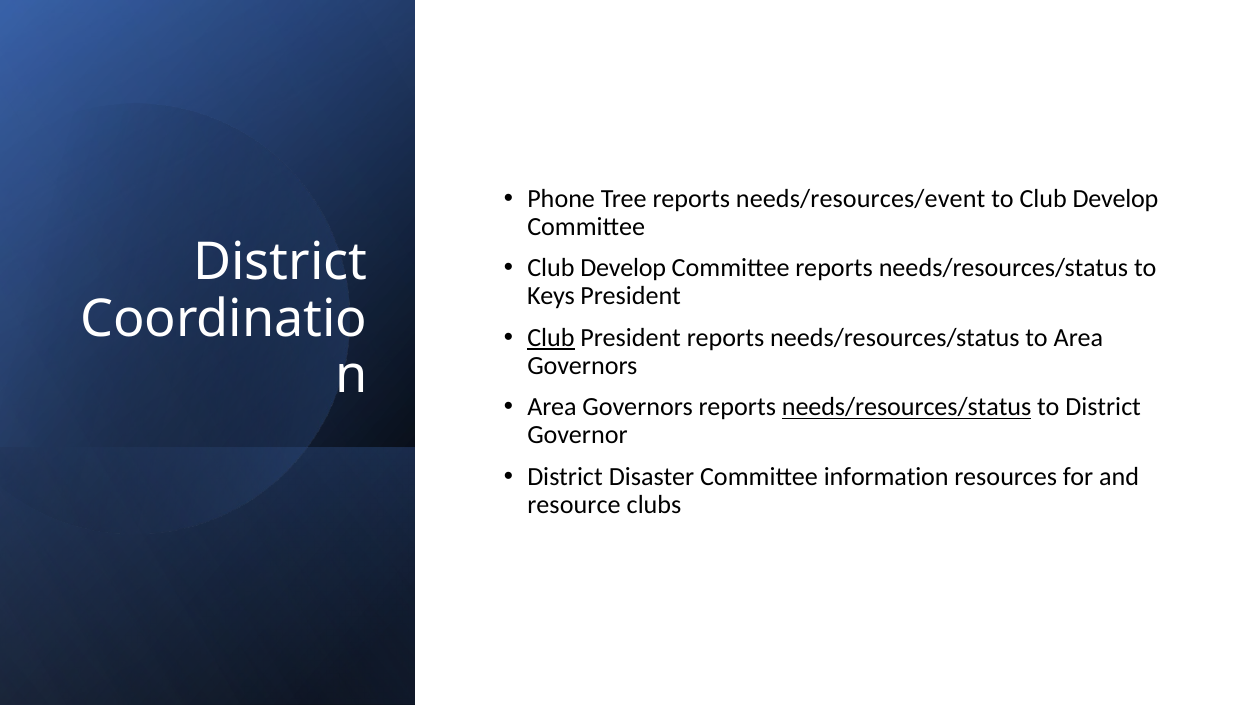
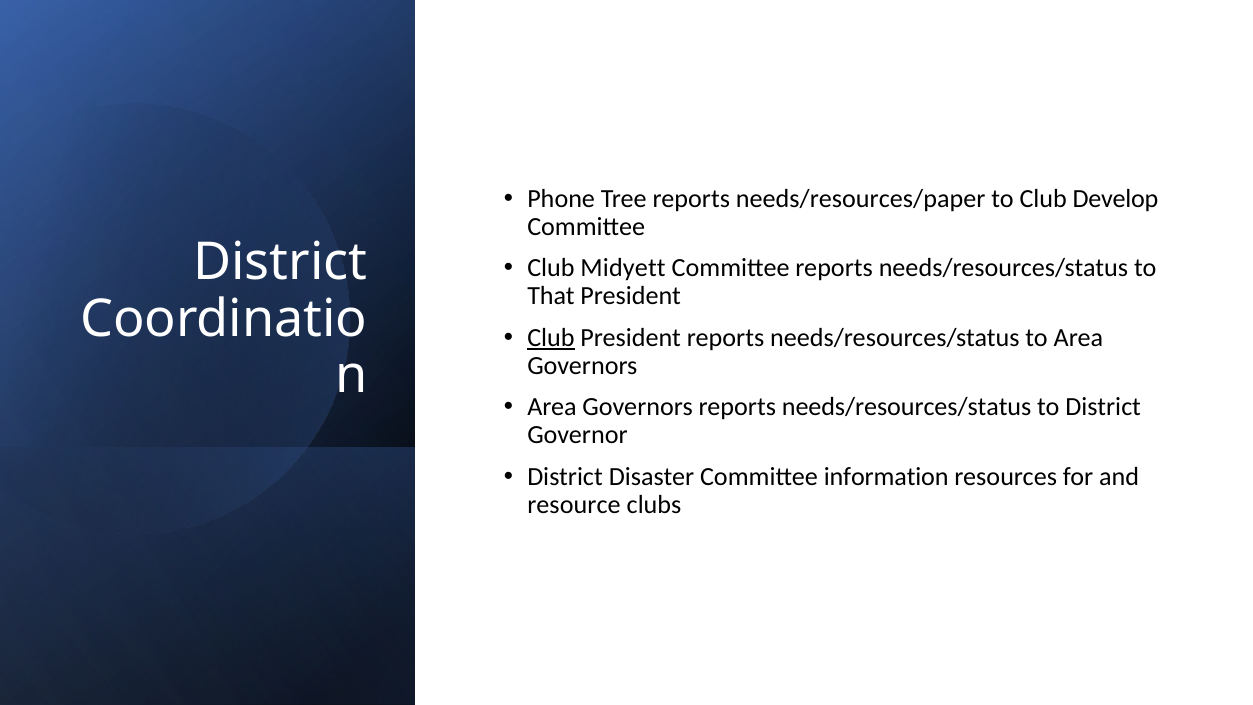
needs/resources/event: needs/resources/event -> needs/resources/paper (861, 198)
Develop: Develop -> Midyett (623, 268)
Keys: Keys -> That (551, 296)
needs/resources/status underline: present -> none (907, 407)
